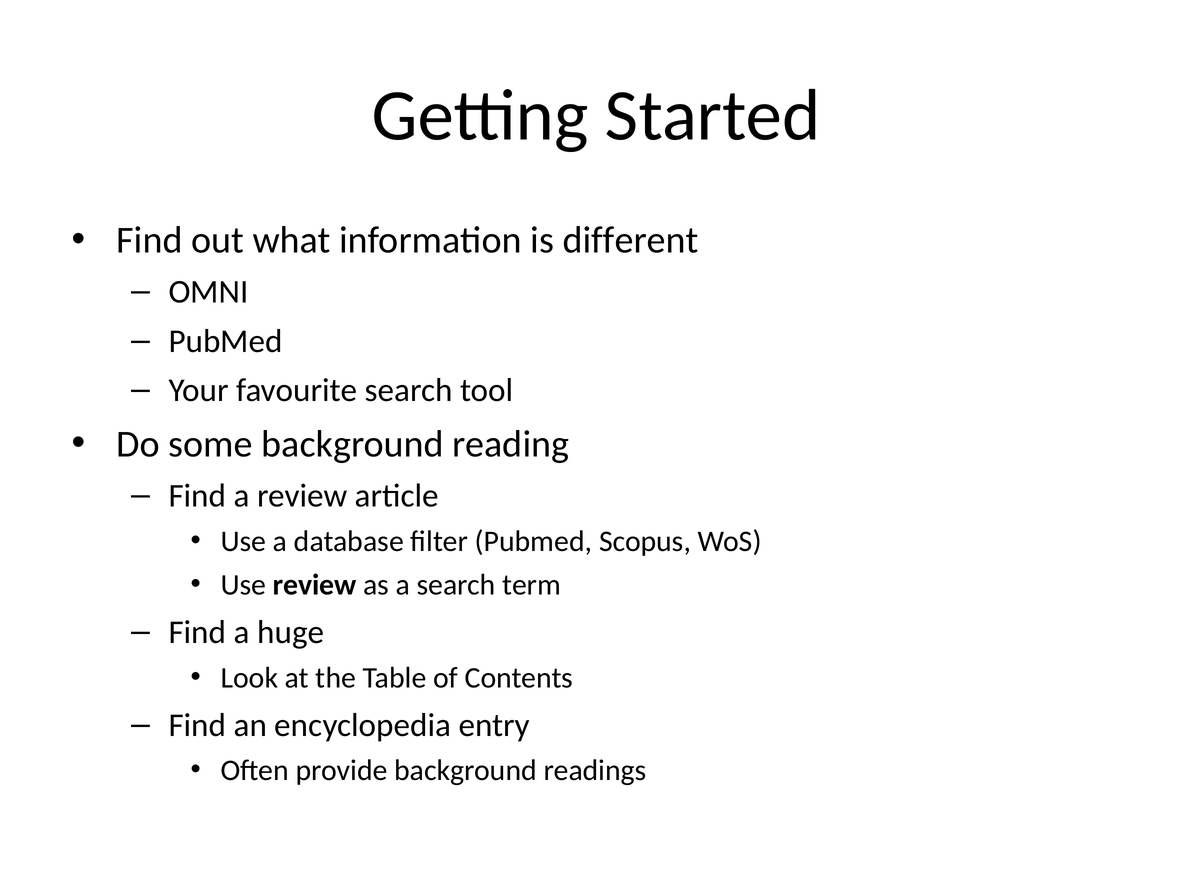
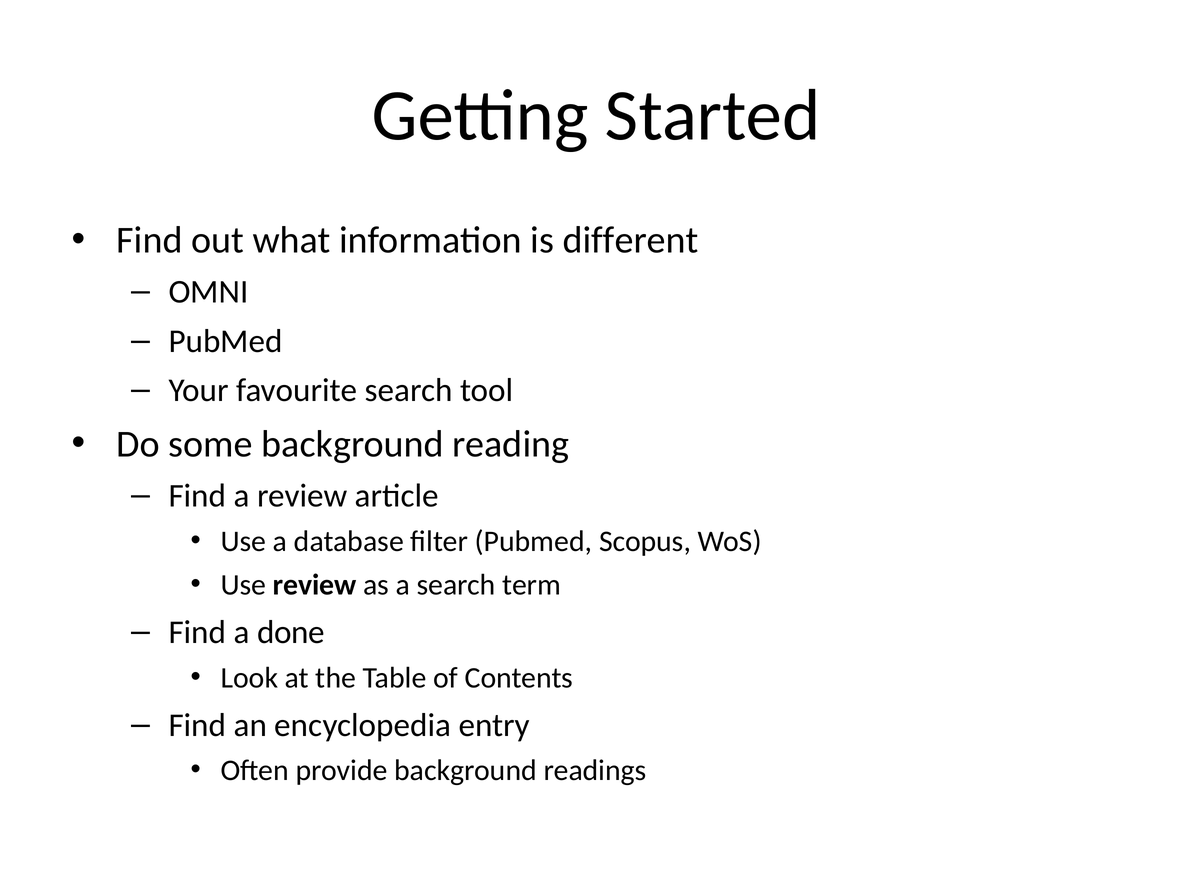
huge: huge -> done (291, 632)
